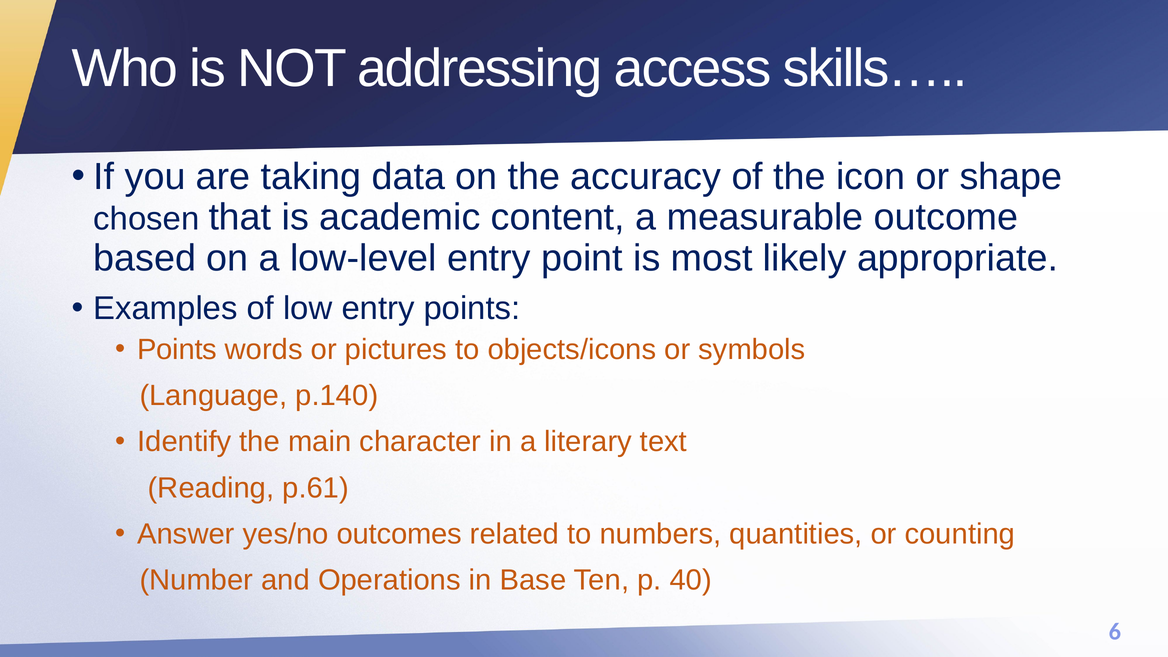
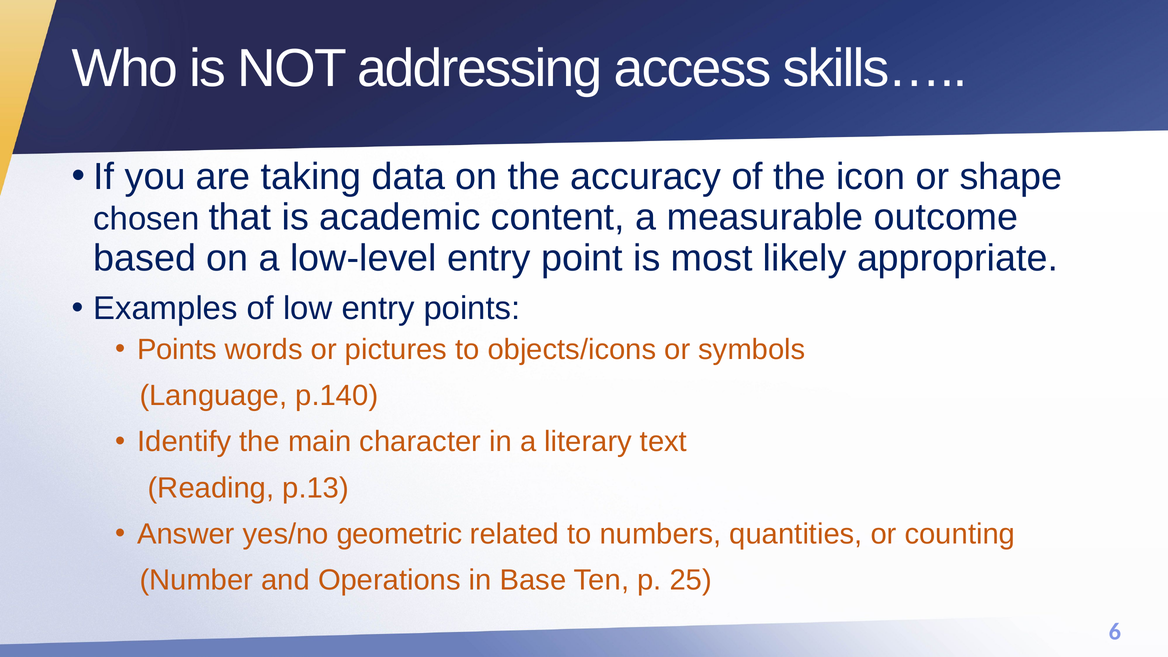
p.61: p.61 -> p.13 (316, 488)
outcomes: outcomes -> geometric (399, 534)
40: 40 -> 25 (691, 580)
